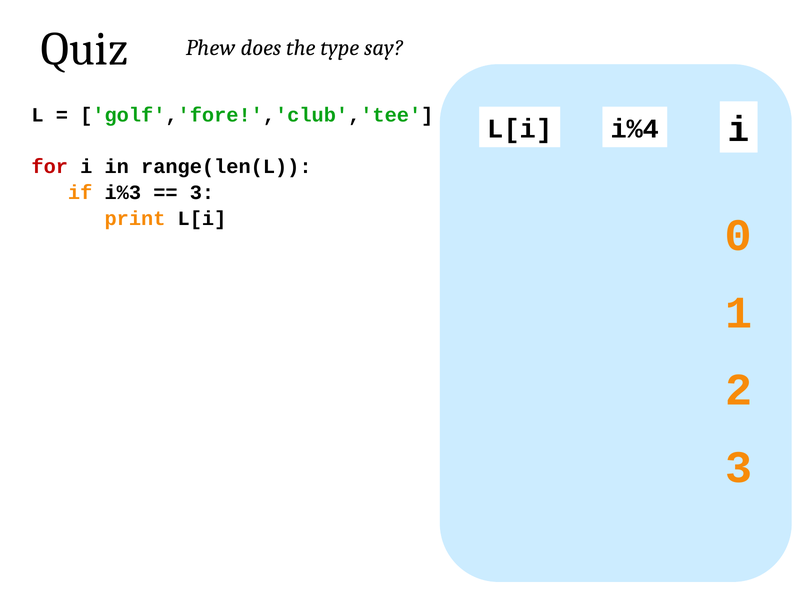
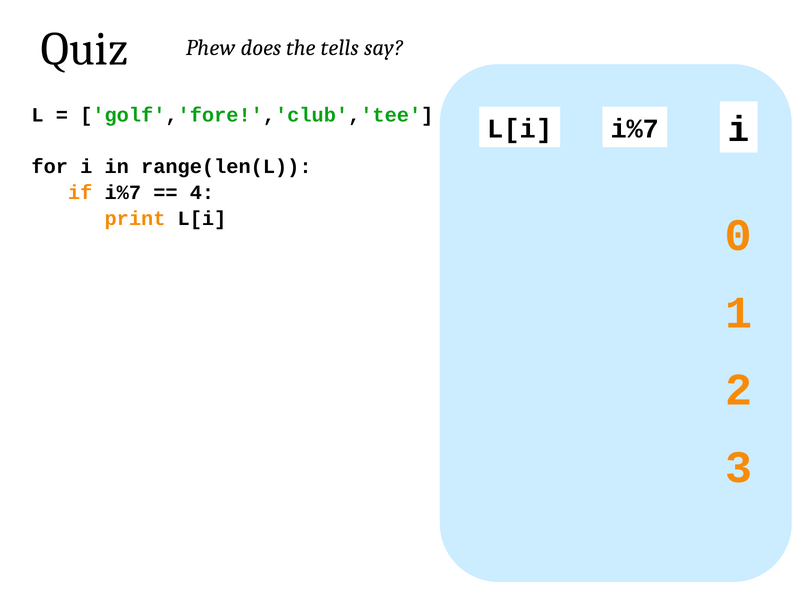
type: type -> tells (340, 48)
i%4: i%4 -> i%7 (635, 129)
for colour: red -> black (50, 167)
if i%3: i%3 -> i%7 (123, 193)
3: 3 -> 4 (202, 193)
